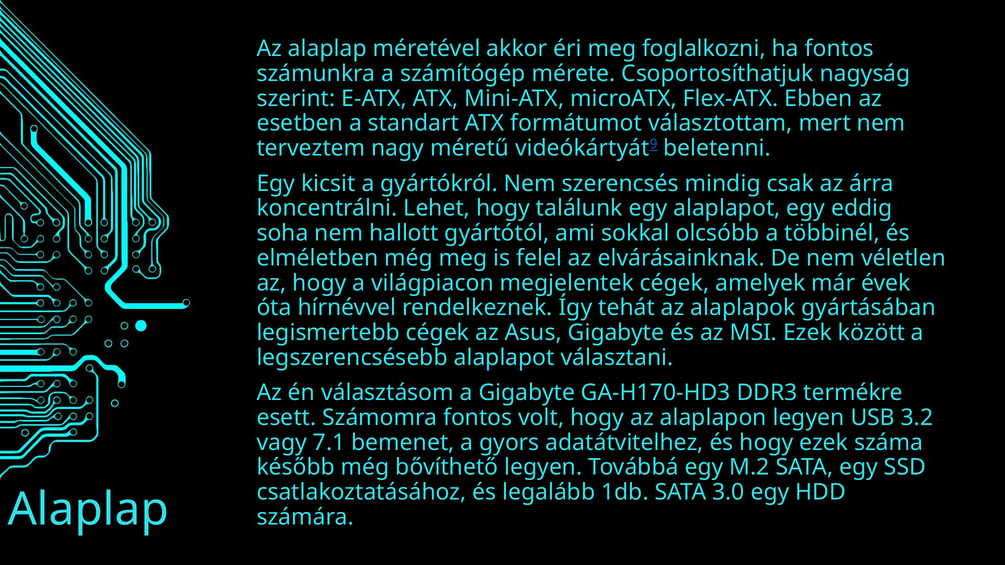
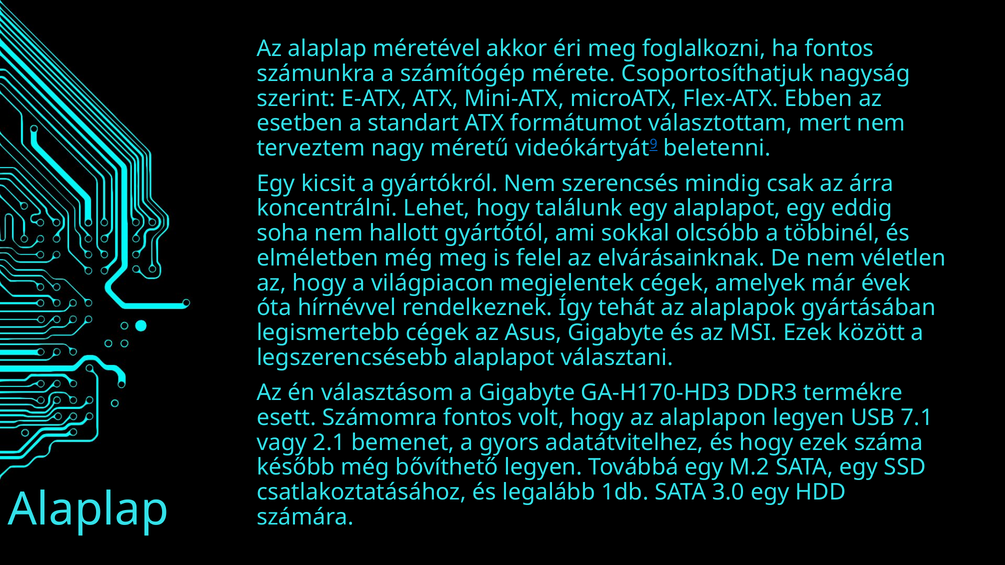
3.2: 3.2 -> 7.1 (917, 418)
7.1: 7.1 -> 2.1 (329, 443)
